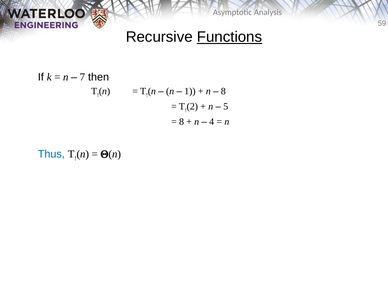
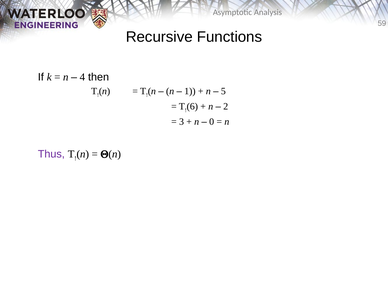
Functions underline: present -> none (230, 37)
7: 7 -> 4 (82, 77)
8: 8 -> 5 (223, 91)
2: 2 -> 6 (192, 106)
5: 5 -> 2 (226, 106)
8: 8 -> 3 (182, 122)
4: 4 -> 0 (212, 122)
Thus colour: blue -> purple (51, 154)
